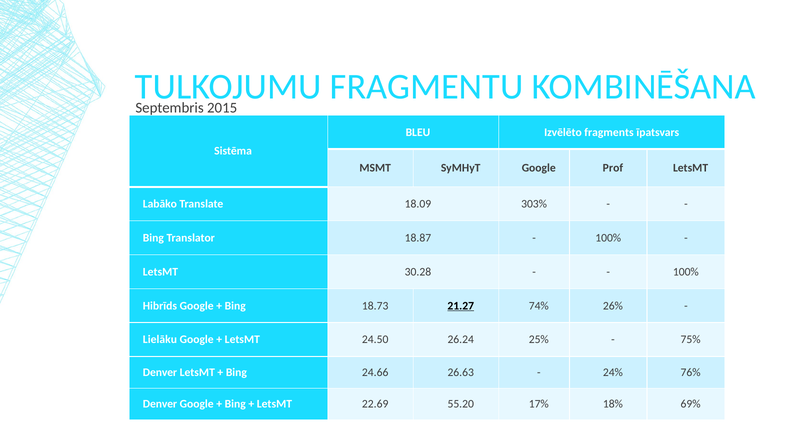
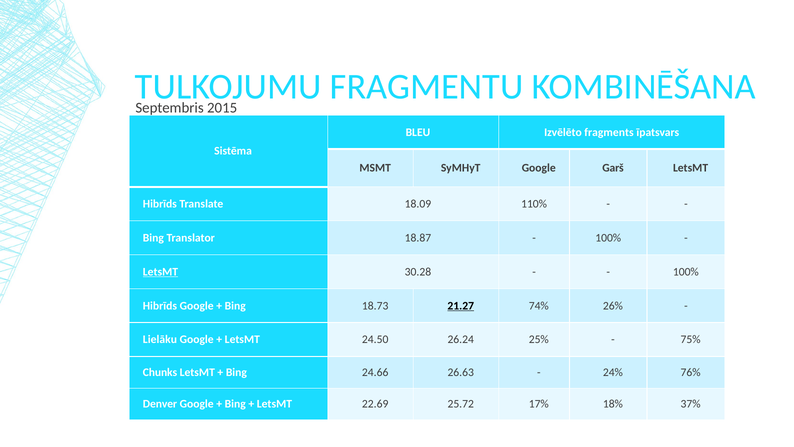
Prof: Prof -> Garš (613, 168)
Labāko: Labāko -> Hibrīds (160, 204)
303%: 303% -> 110% (534, 204)
LetsMT underline: none -> present (160, 272)
Denver: Denver -> Chunks (160, 372)
55.20: 55.20 -> 25.72 (461, 404)
69%: 69% -> 37% (691, 404)
